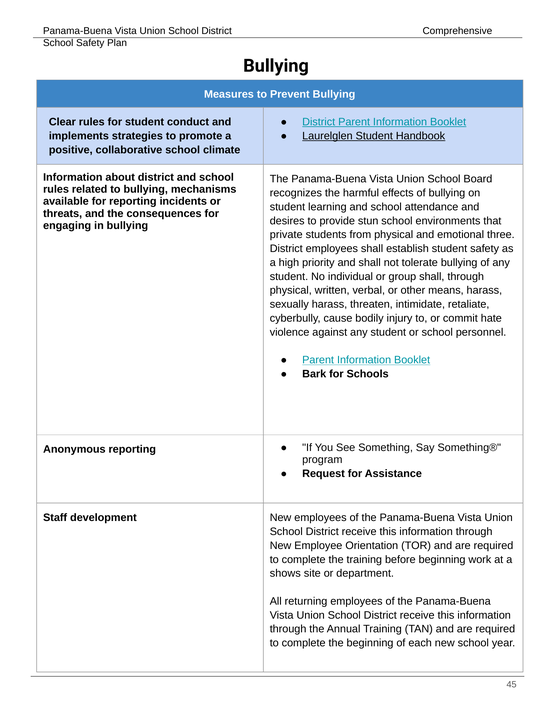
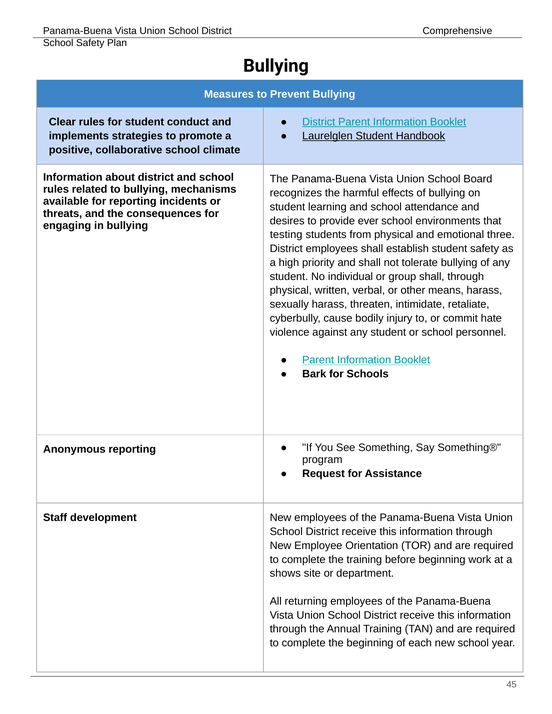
stun: stun -> ever (368, 221)
private: private -> testing (286, 235)
